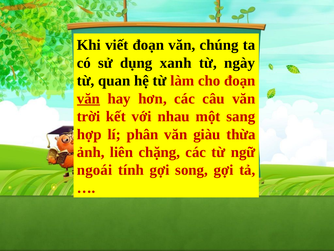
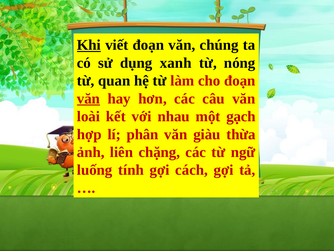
Khi underline: none -> present (89, 45)
ngày: ngày -> nóng (240, 63)
trời: trời -> loài (88, 116)
sang: sang -> gạch (241, 116)
ngoái: ngoái -> luống (95, 170)
song: song -> cách (192, 170)
